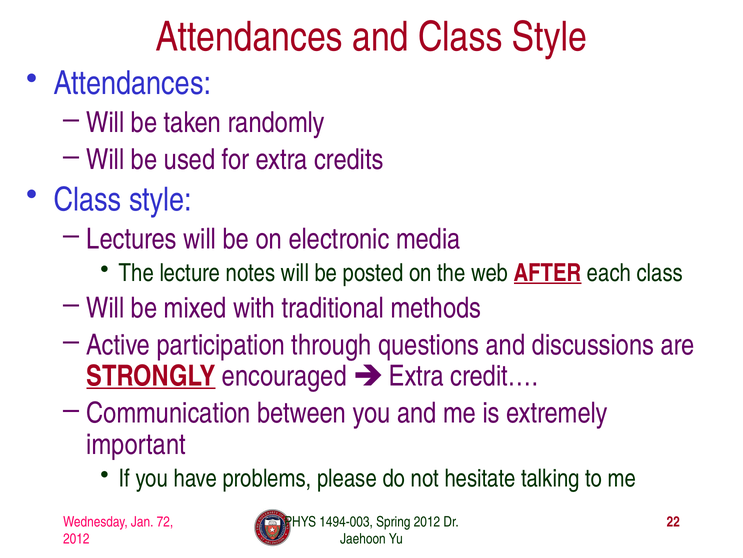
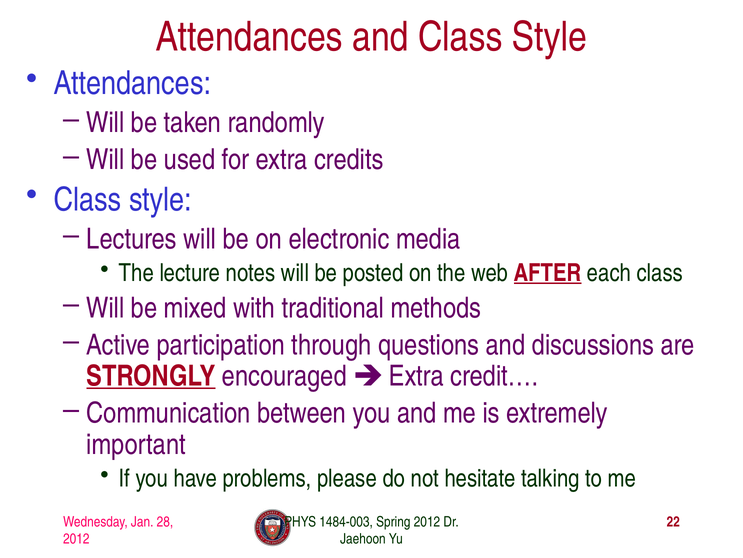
72: 72 -> 28 (165, 521)
1494-003: 1494-003 -> 1484-003 (346, 521)
